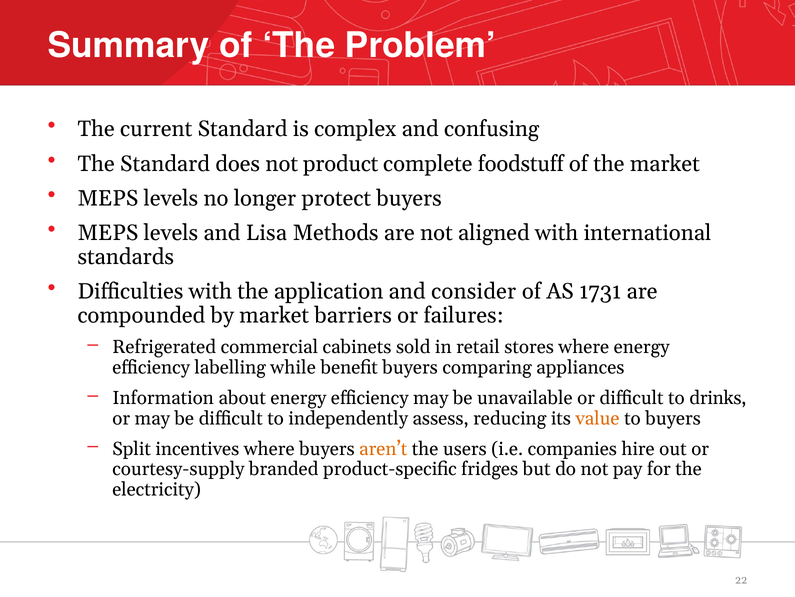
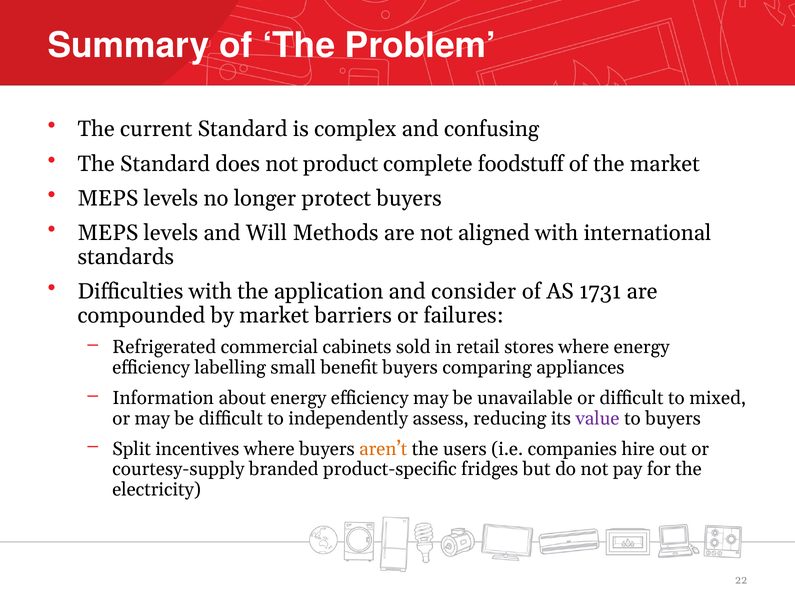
Lisa: Lisa -> Will (266, 233)
while: while -> small (293, 367)
drinks: drinks -> mixed (718, 398)
value colour: orange -> purple (598, 418)
